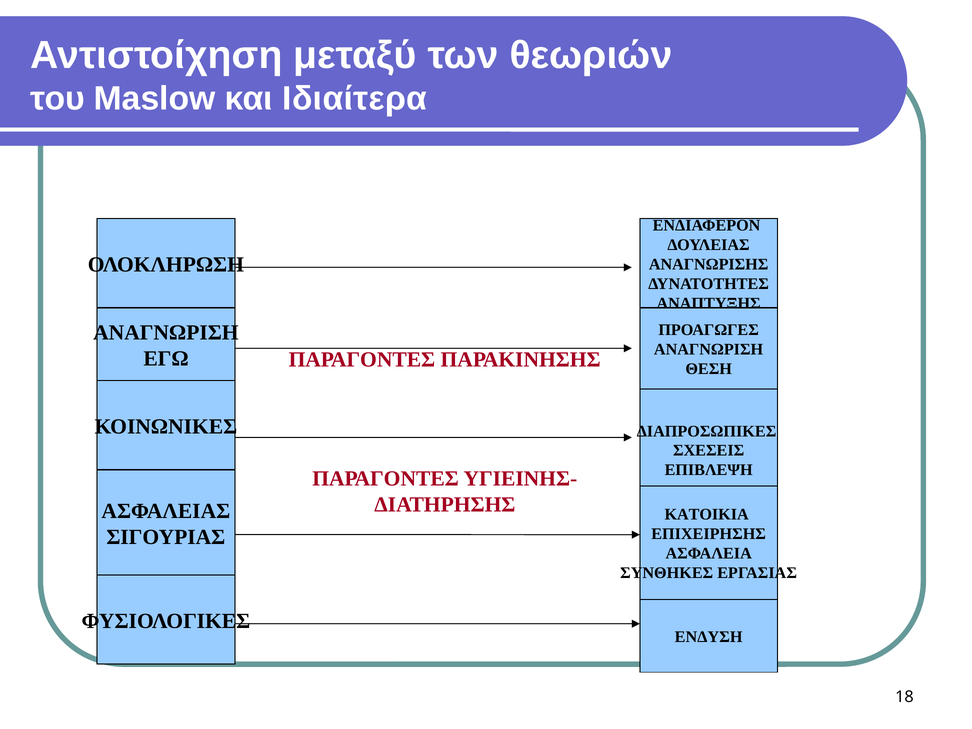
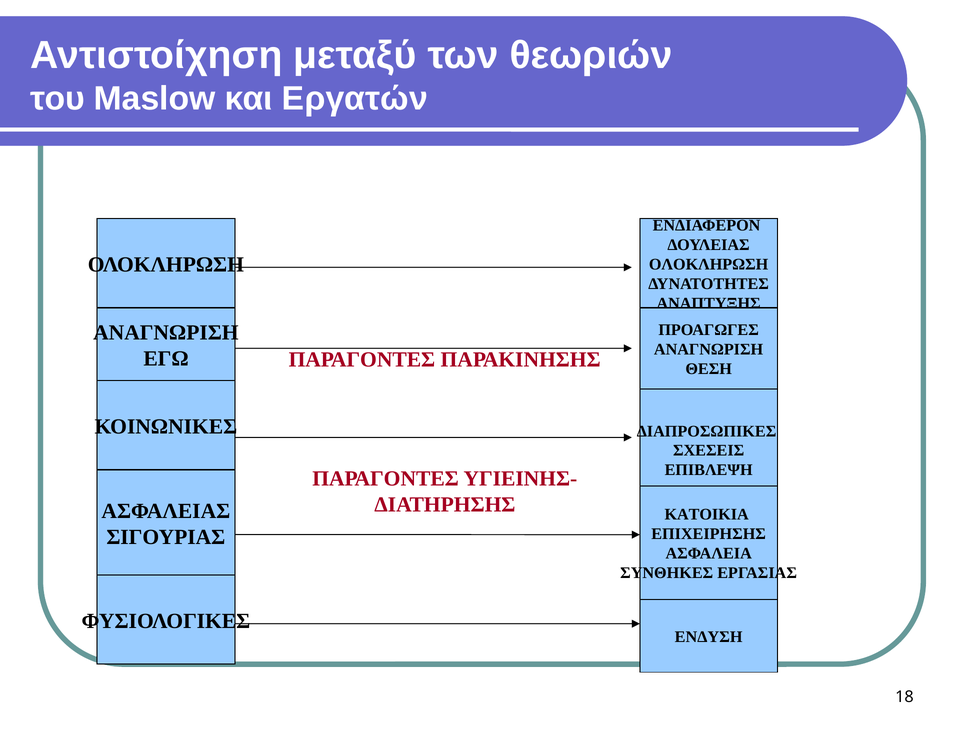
Ιδιαίτερα: Ιδιαίτερα -> Εργατών (355, 99)
ΑΝΑΓΝΩΡΙΣΗΣ: ΑΝΑΓΝΩΡΙΣΗΣ -> ΟΛΟΚΛΗΡΩΣΗ (709, 264)
